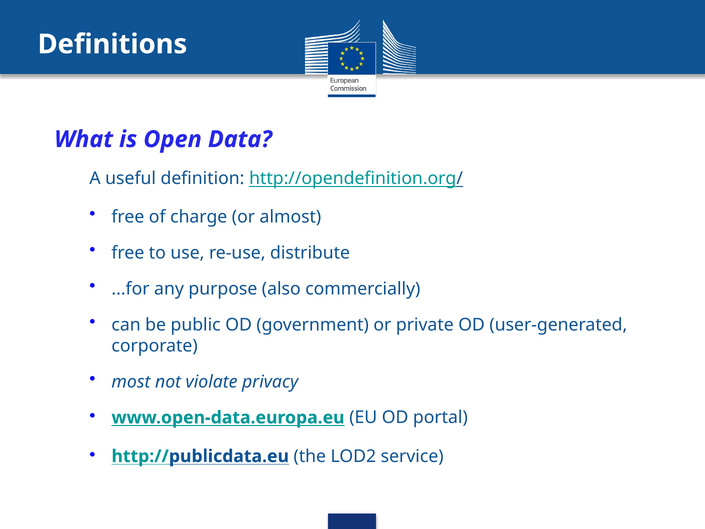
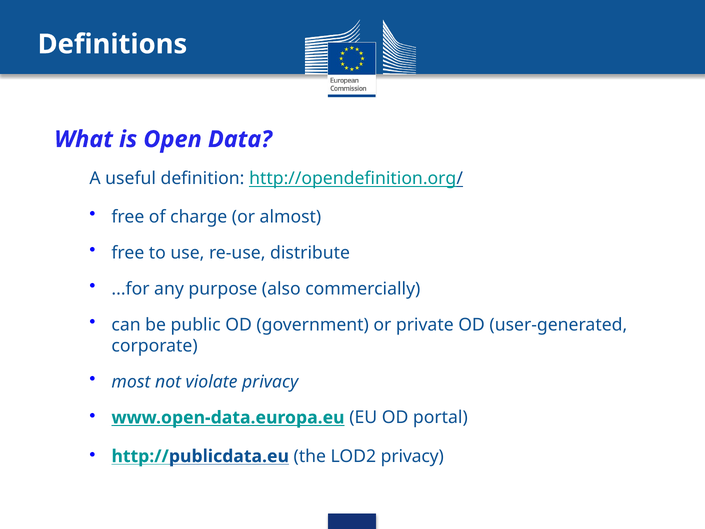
LOD2 service: service -> privacy (412, 456)
